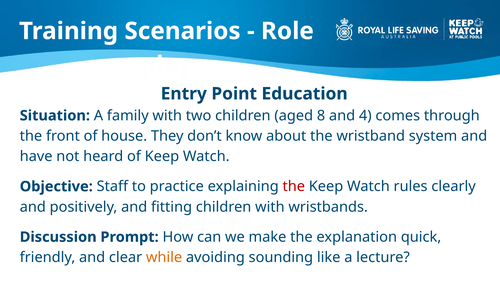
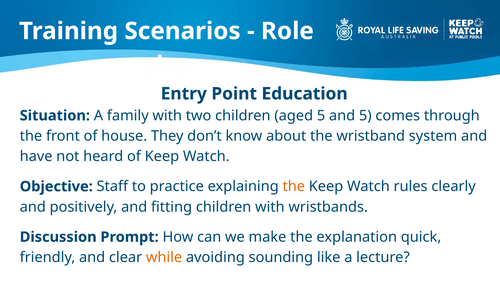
aged 8: 8 -> 5 (321, 116)
and 4: 4 -> 5 (365, 116)
the colour: red -> orange (294, 187)
